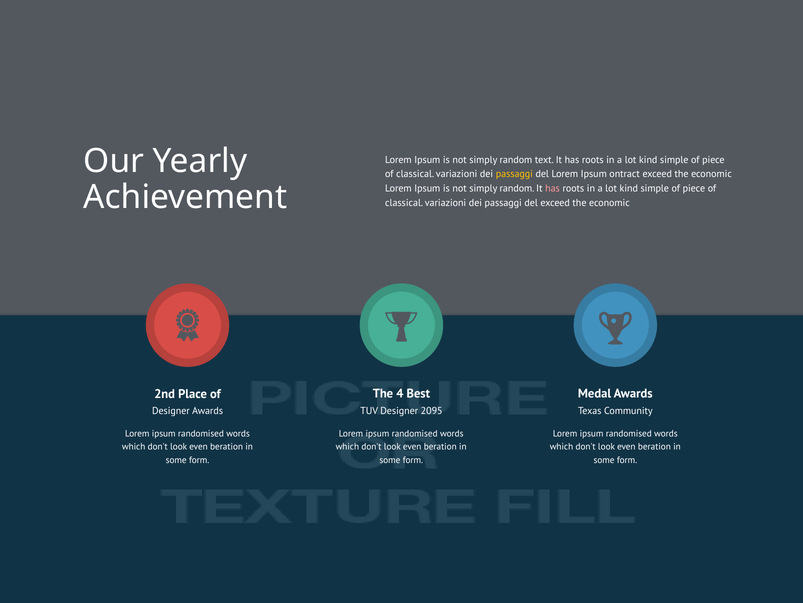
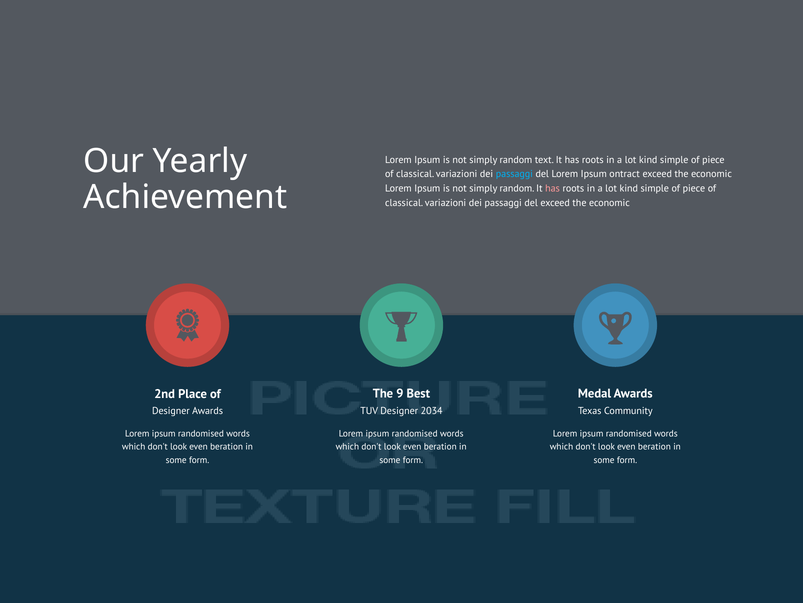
passaggi colour: yellow -> light blue (514, 174)
4: 4 -> 9 (400, 393)
2095: 2095 -> 2034 (432, 410)
